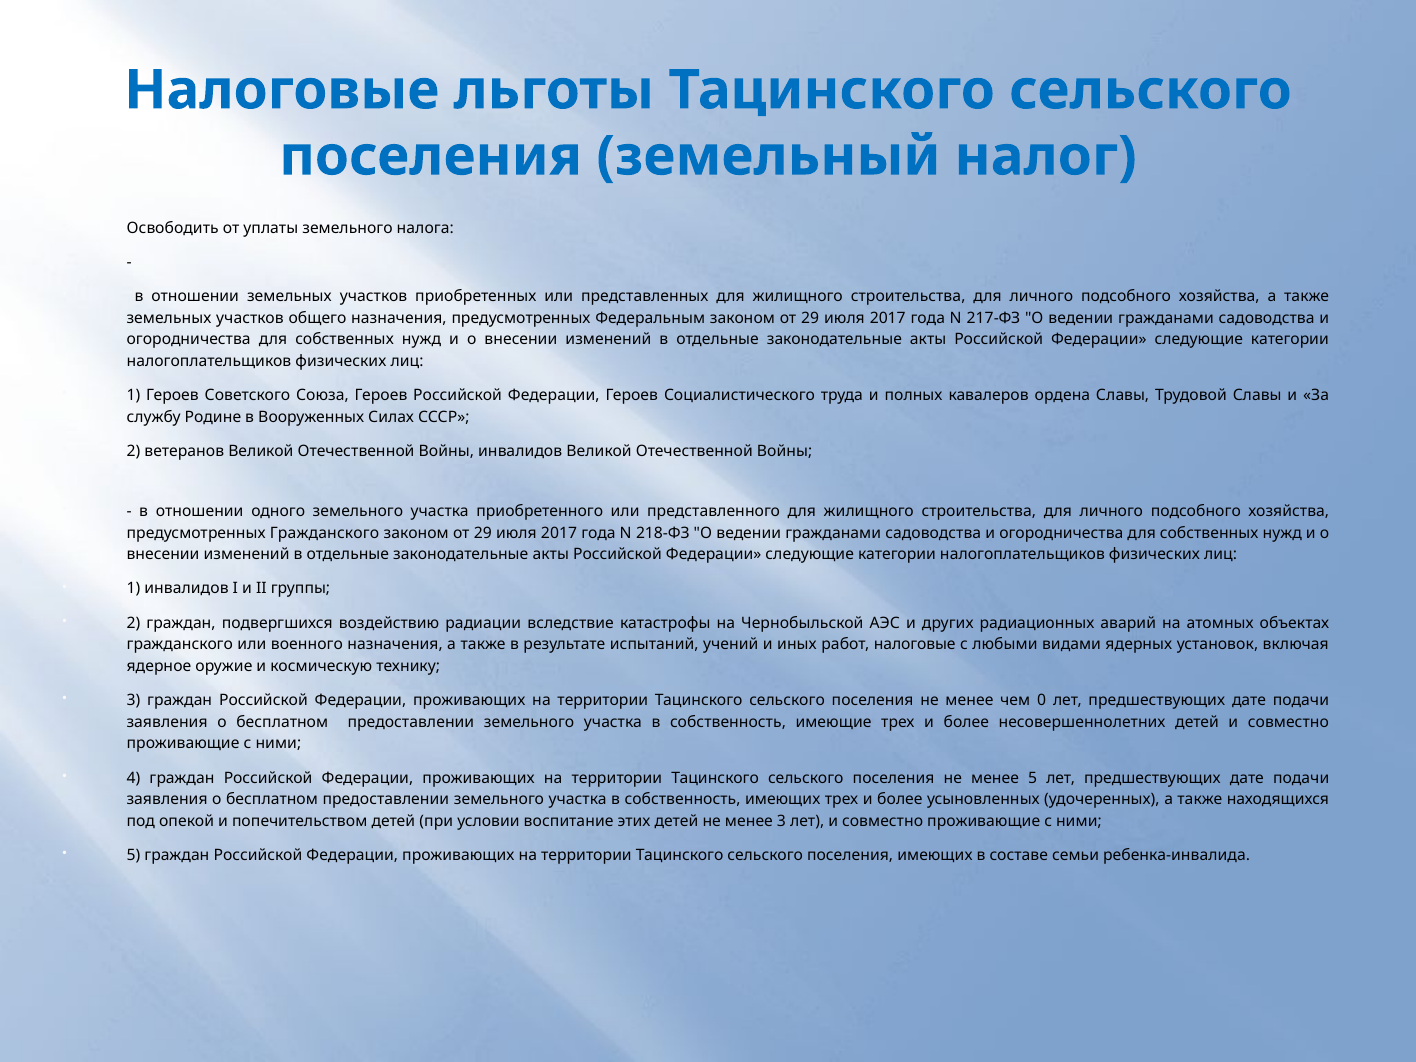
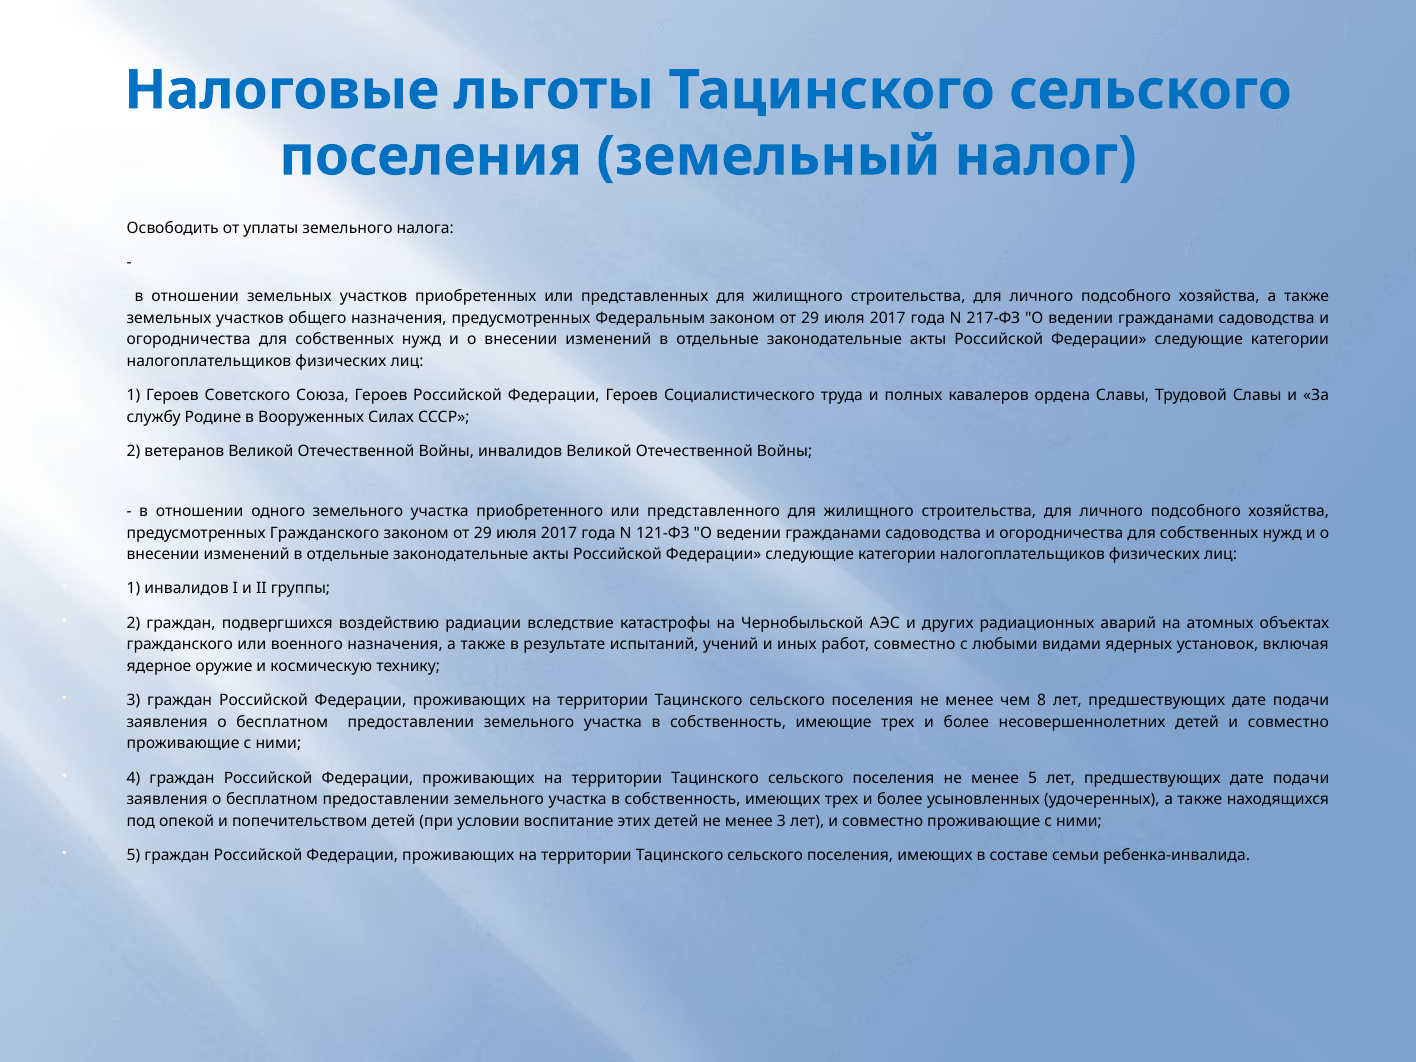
218-ФЗ: 218-ФЗ -> 121-ФЗ (663, 533)
работ налоговые: налоговые -> совместно (915, 645)
0: 0 -> 8 (1042, 700)
